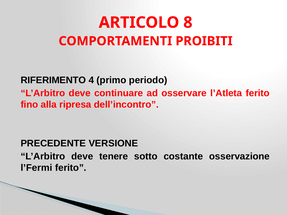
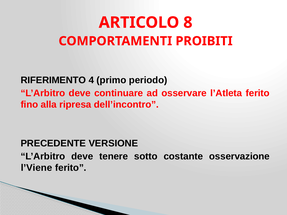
l’Fermi: l’Fermi -> l’Viene (36, 168)
